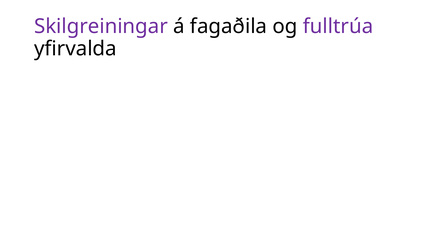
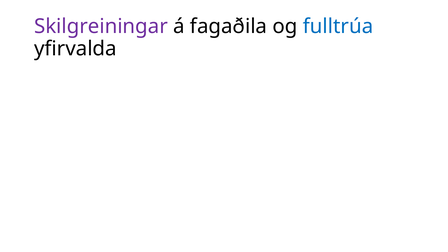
fulltrúa colour: purple -> blue (338, 27)
